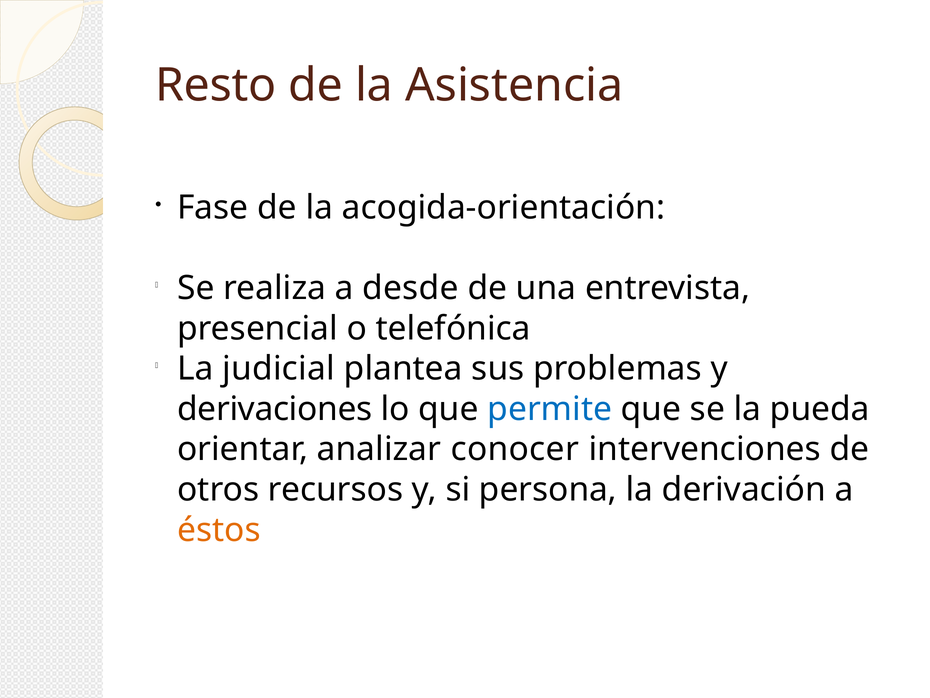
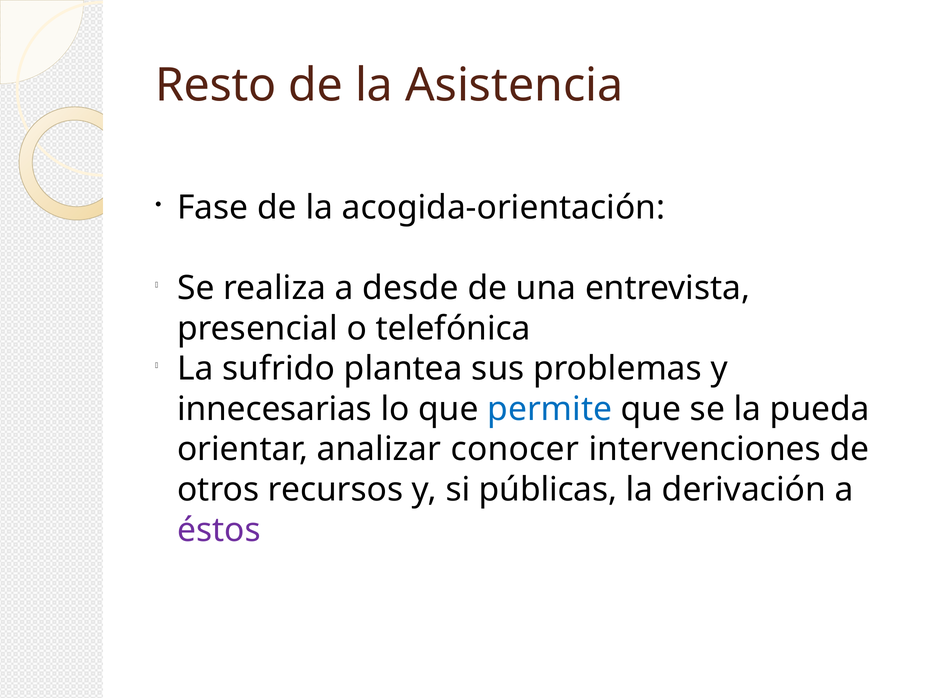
judicial: judicial -> sufrido (279, 368)
derivaciones: derivaciones -> innecesarias (275, 409)
persona: persona -> públicas (548, 489)
éstos colour: orange -> purple (219, 530)
